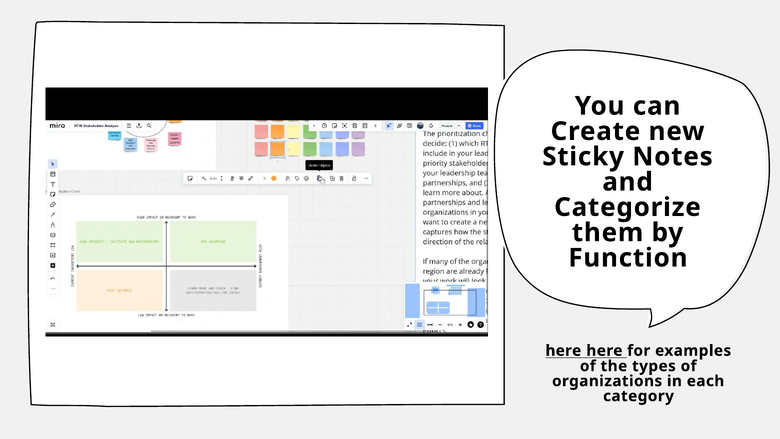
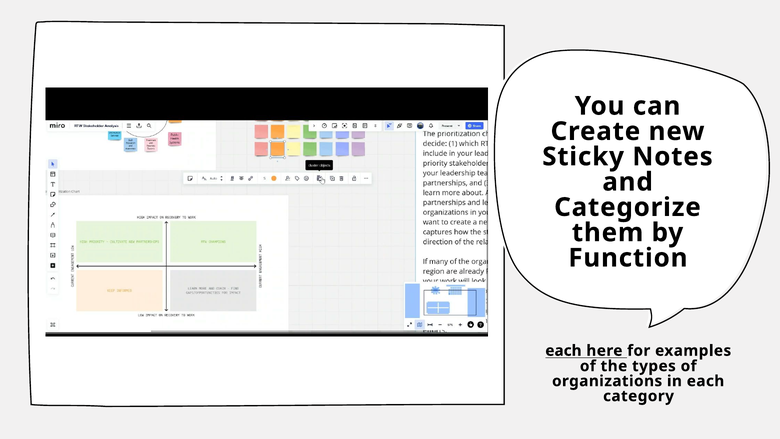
here: here -> each (563, 351)
